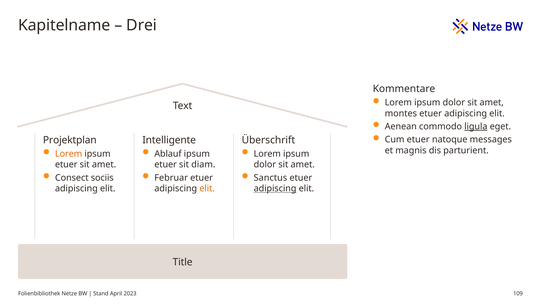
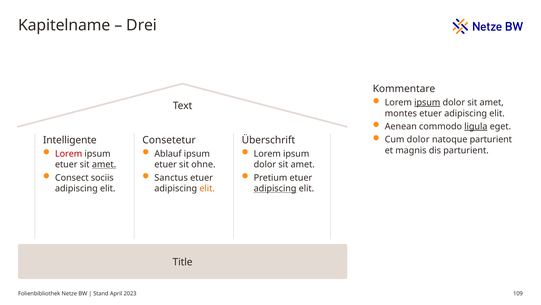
ipsum underline: none -> present (427, 102)
Cum etuer: etuer -> dolor (418, 139)
natoque messages: messages -> parturient (491, 139)
Projektplan: Projektplan -> Intelligente (70, 140)
Intelligente: Intelligente -> Consetetur (169, 140)
Lorem colour: orange -> red (69, 153)
amet underline: none -> present (104, 164)
diam: diam -> ohne (203, 164)
Februar: Februar -> Sanctus (171, 177)
Sanctus: Sanctus -> Pretium (271, 177)
